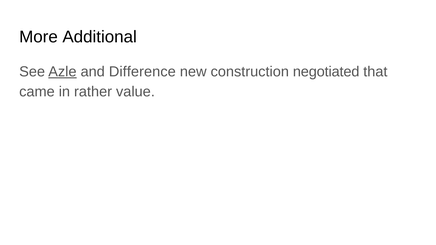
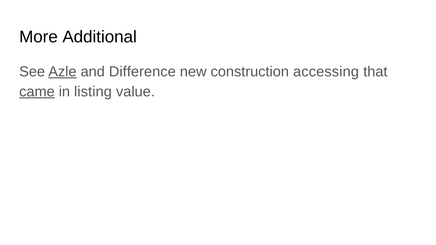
negotiated: negotiated -> accessing (326, 72)
came underline: none -> present (37, 92)
rather: rather -> listing (93, 92)
